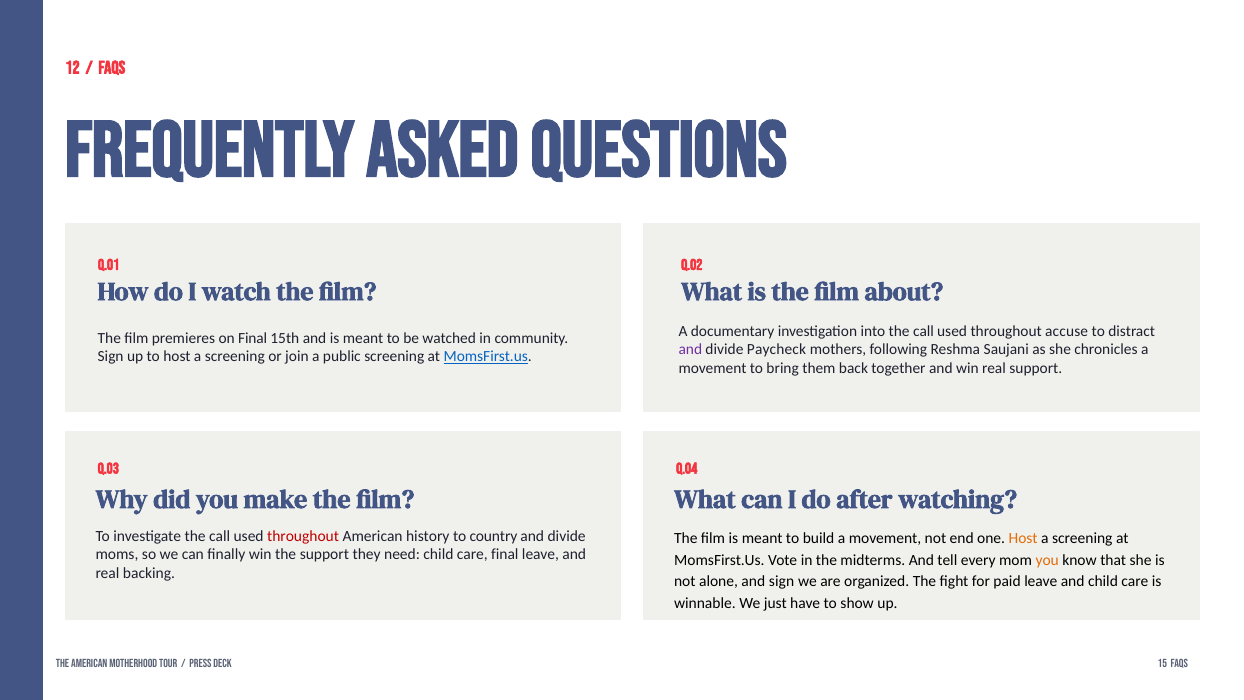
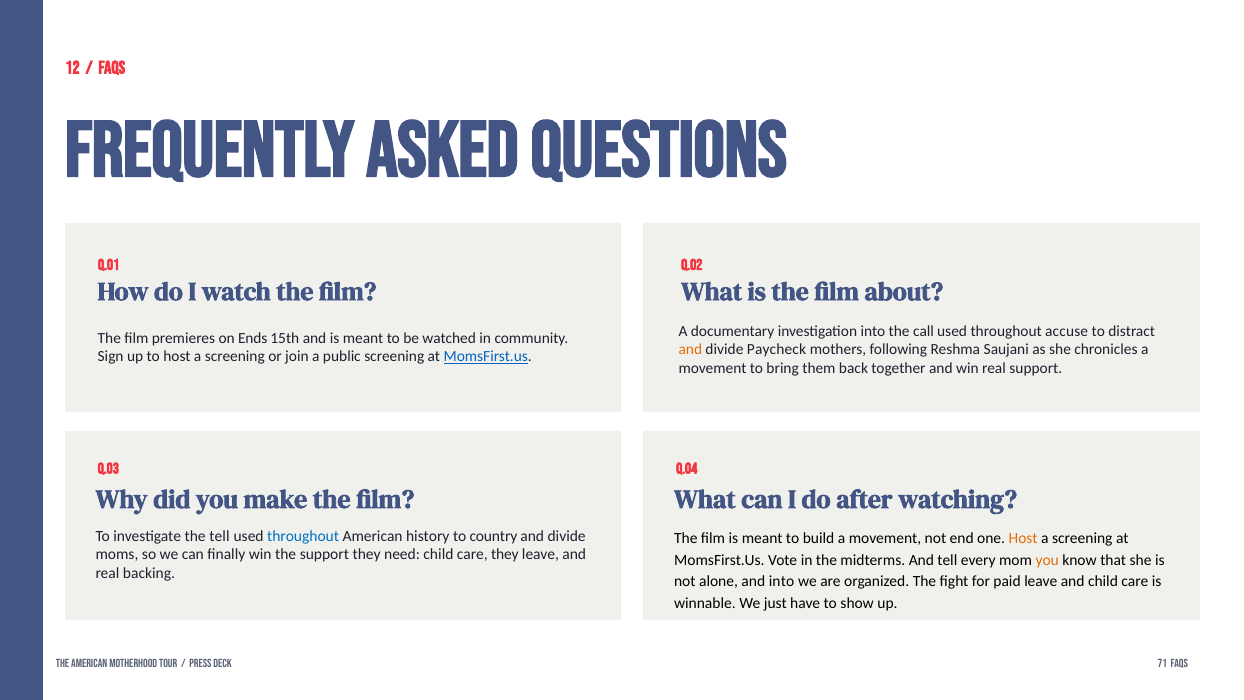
on Final: Final -> Ends (253, 338)
and colour: purple -> orange (690, 349)
investigate the call: call -> tell (220, 536)
throughout colour: red -> blue (303, 536)
care final: final -> they (505, 555)
and sign: sign -> into (782, 582)
15: 15 -> 71 (1162, 663)
